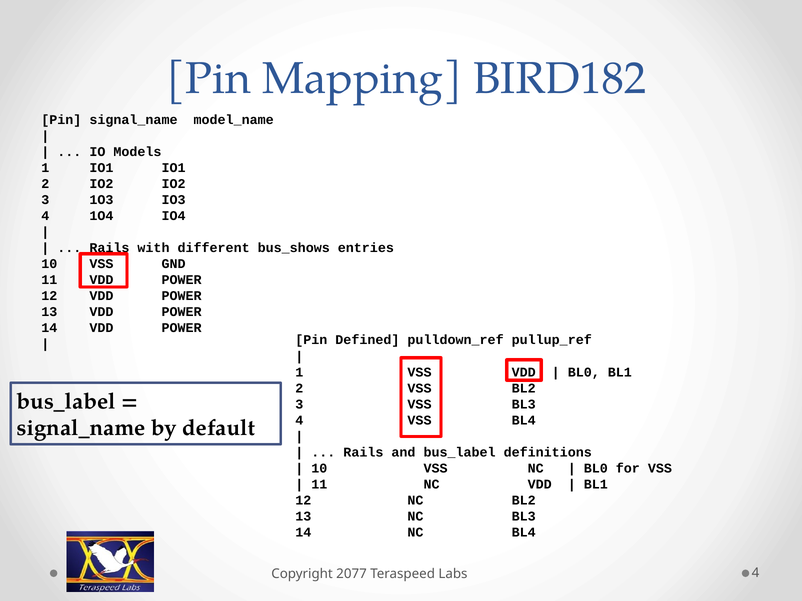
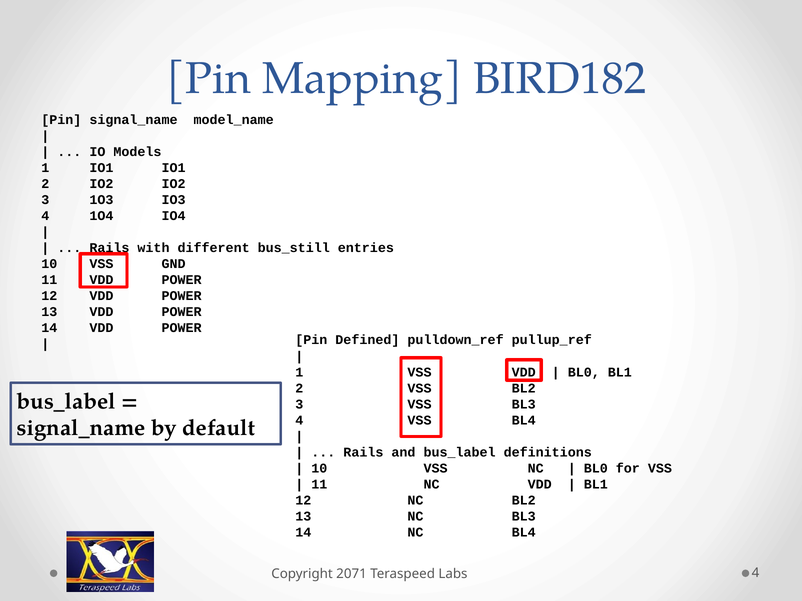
bus_shows: bus_shows -> bus_still (294, 248)
2077: 2077 -> 2071 (352, 574)
